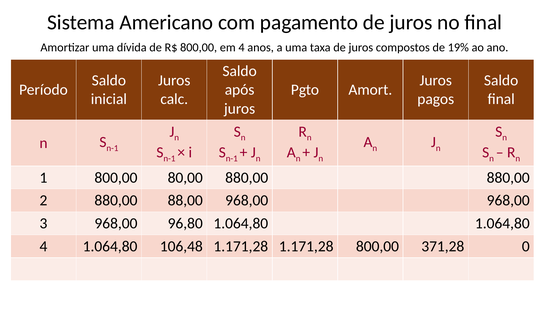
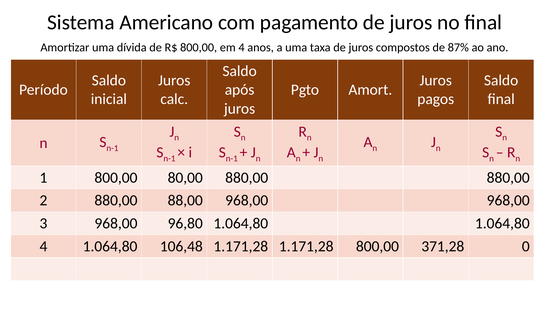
19%: 19% -> 87% (458, 48)
